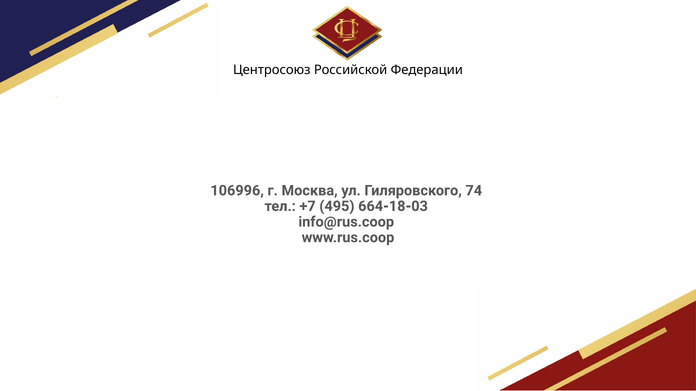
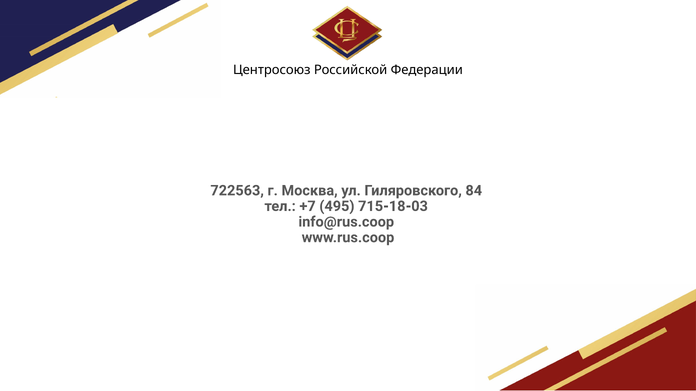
106996: 106996 -> 722563 (237, 191)
74: 74 -> 84 (474, 191)
664-18-03: 664-18-03 -> 715-18-03 (393, 206)
